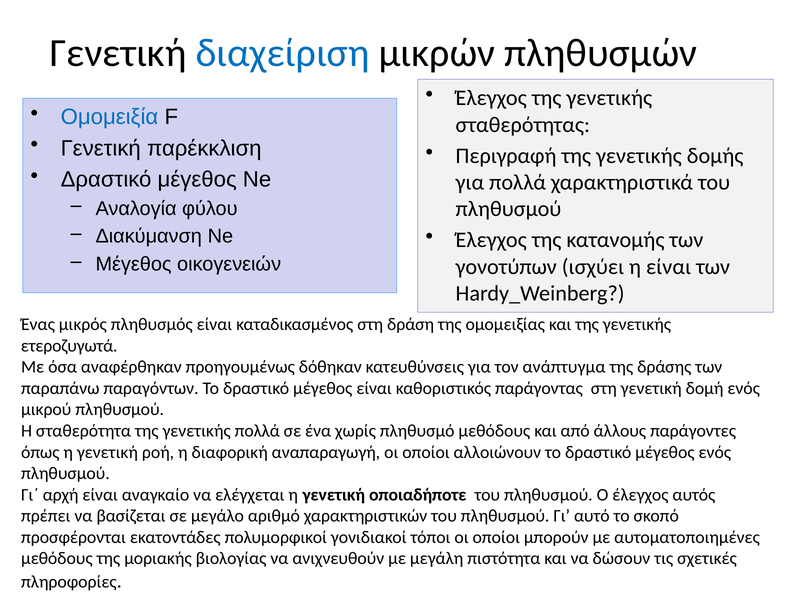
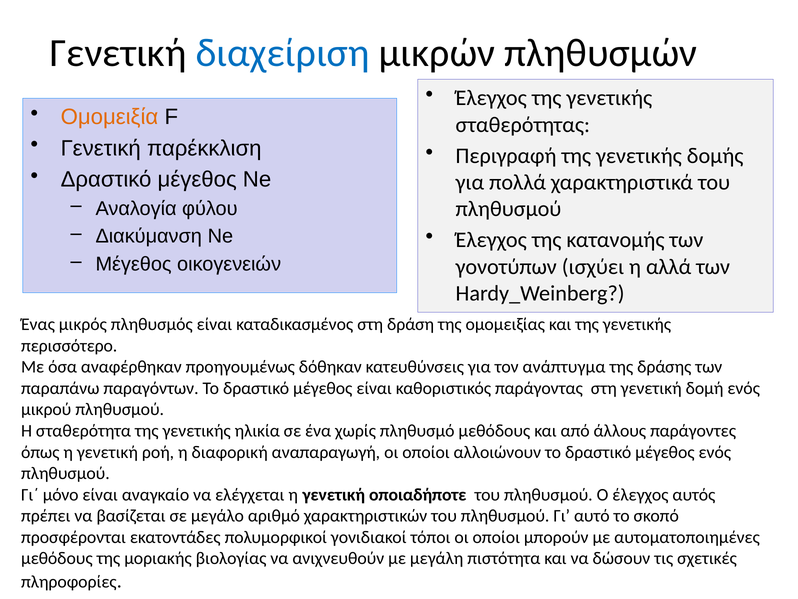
Ομομειξία colour: blue -> orange (109, 117)
η είναι: είναι -> αλλά (669, 267)
ετεροζυγωτά: ετεροζυγωτά -> περισσότερο (69, 345)
γενετικής πολλά: πολλά -> ηλικία (257, 431)
αρχή: αρχή -> μόνο (61, 494)
